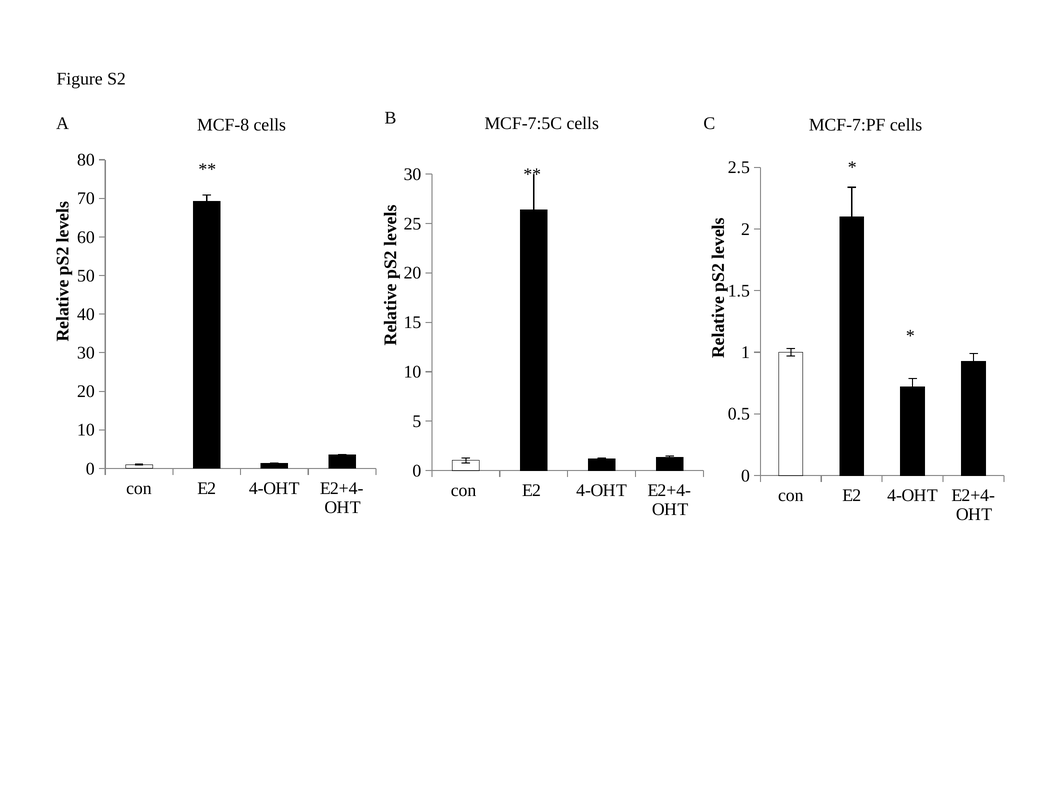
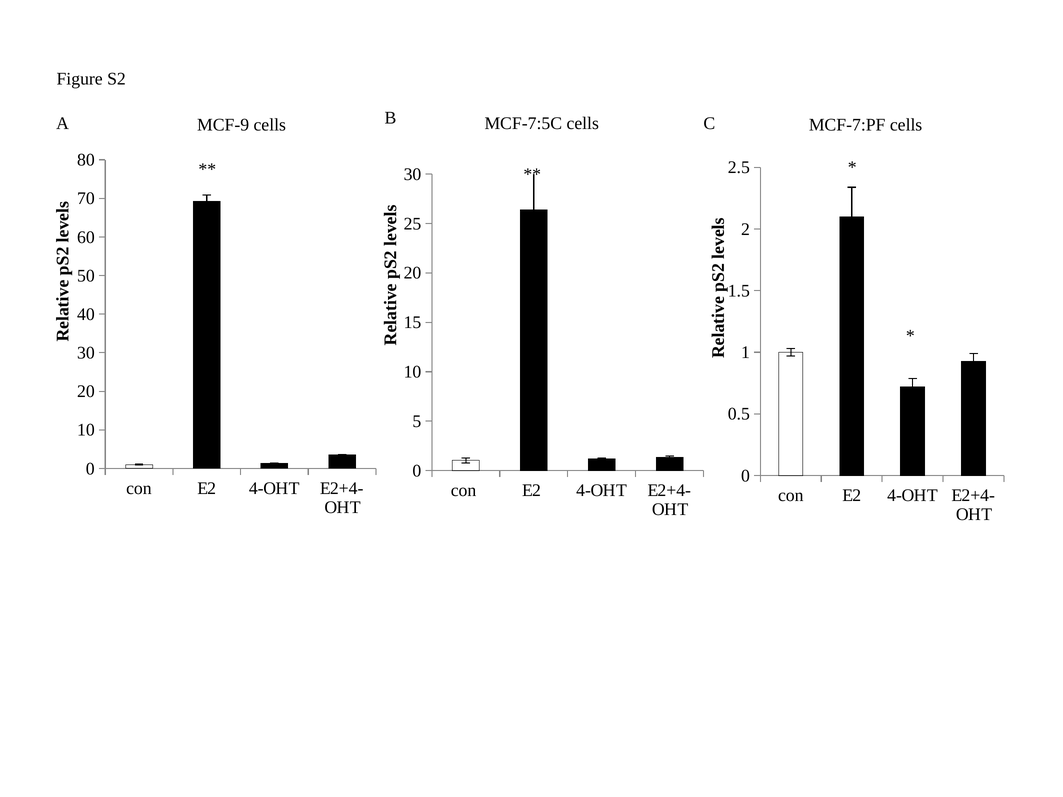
MCF-8: MCF-8 -> MCF-9 (223, 125)
